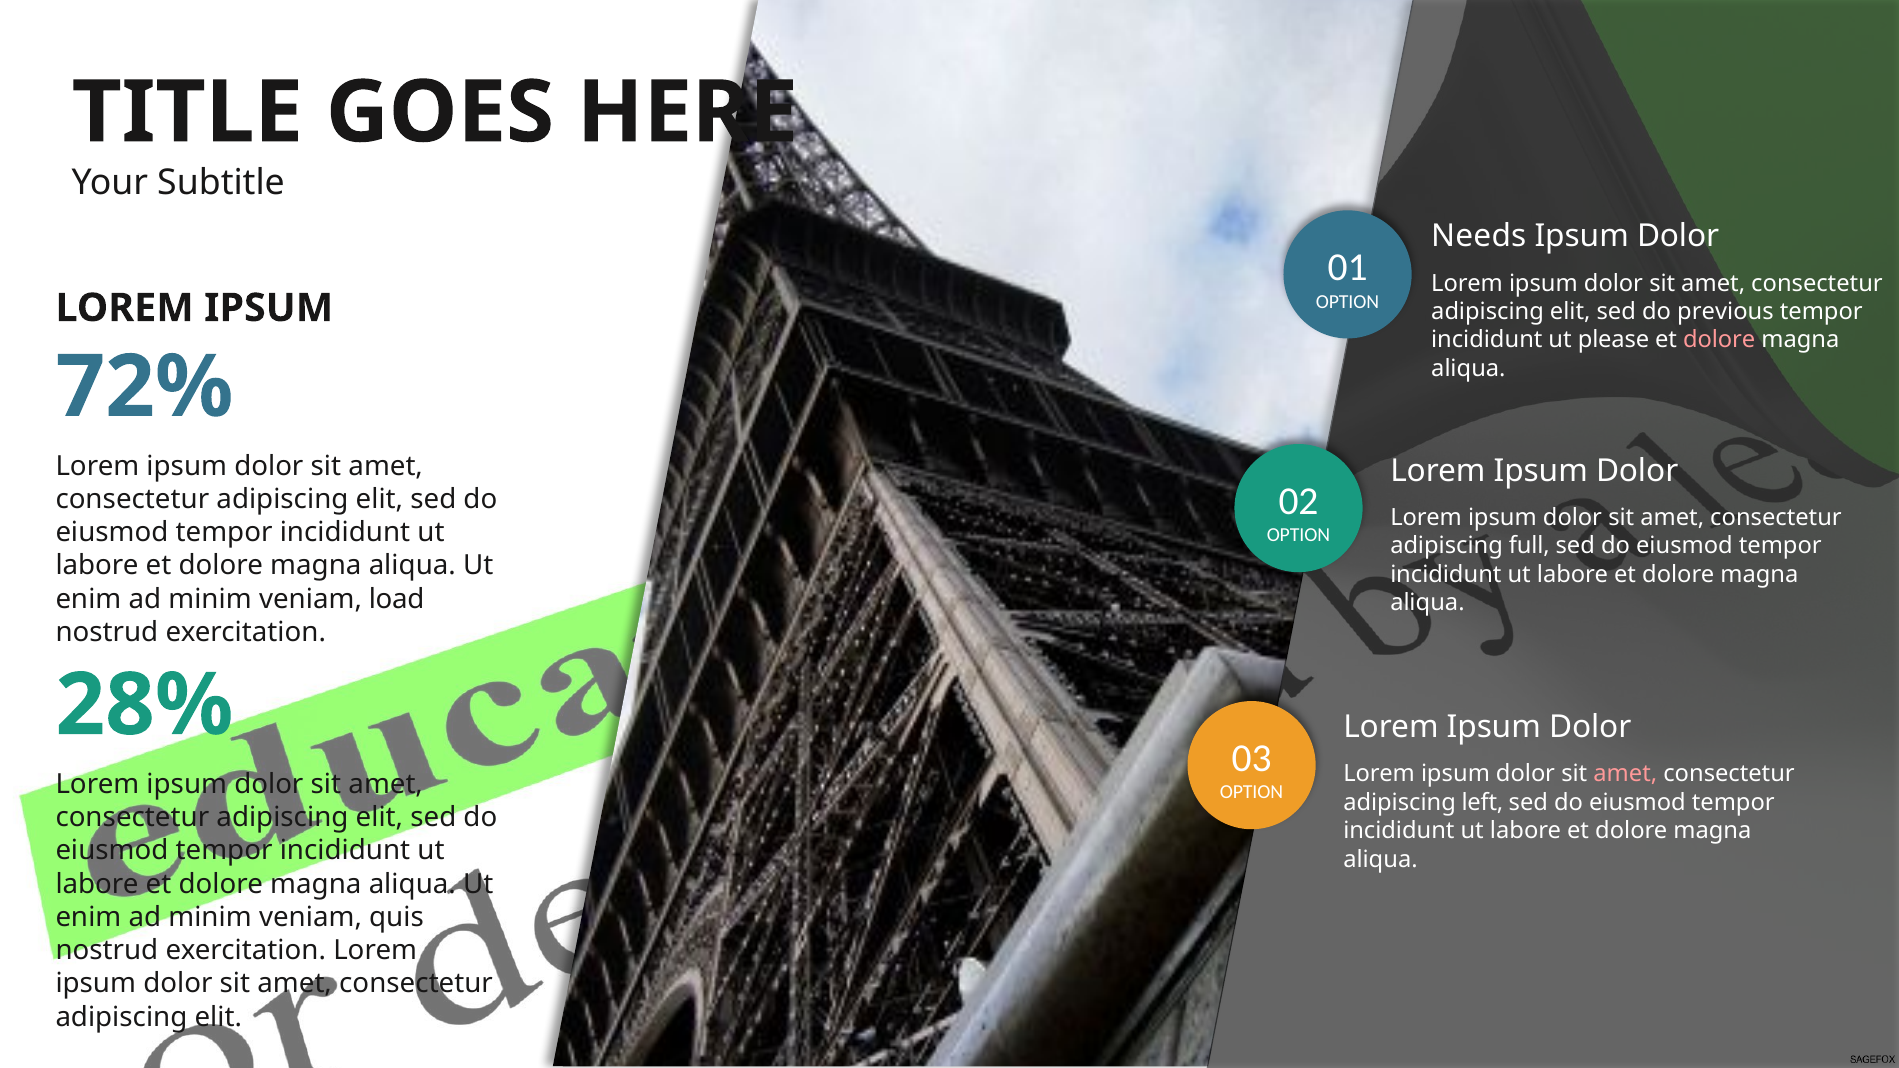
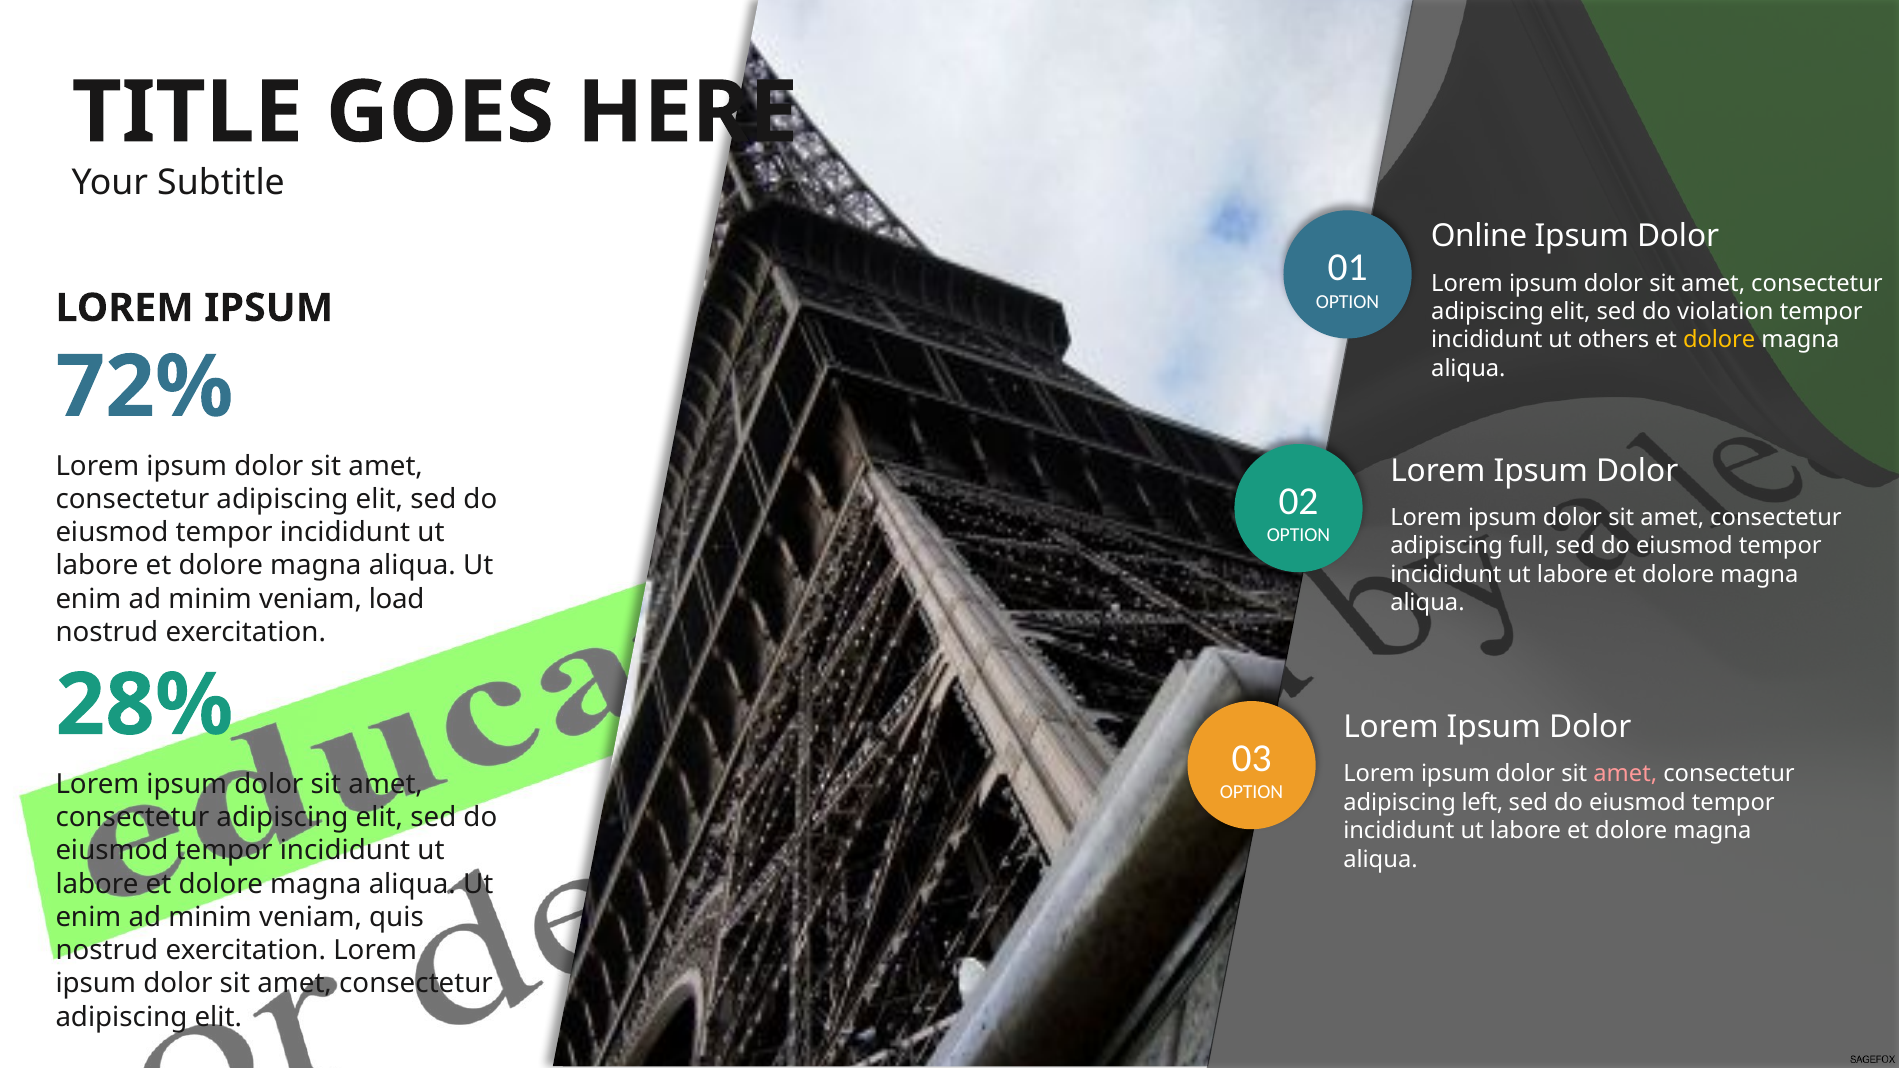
Needs: Needs -> Online (1479, 236)
previous: previous -> violation (1725, 312)
please: please -> others (1614, 340)
dolore colour: pink -> yellow (1719, 340)
